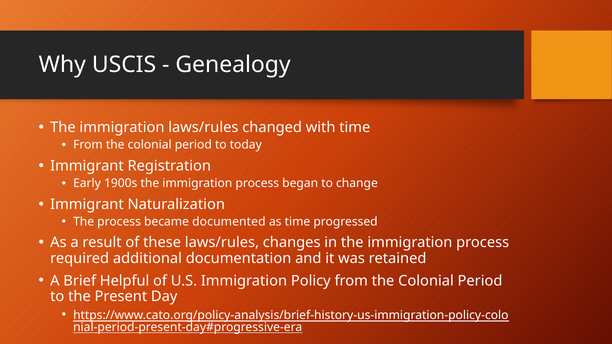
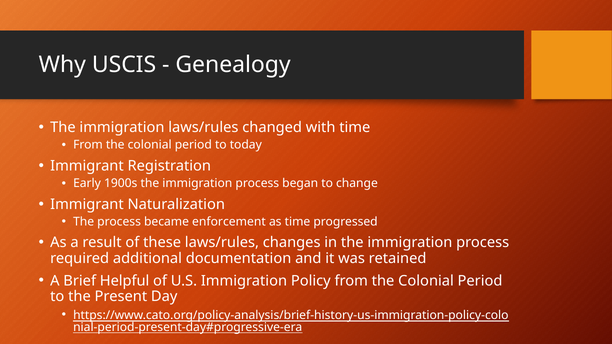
documented: documented -> enforcement (229, 222)
